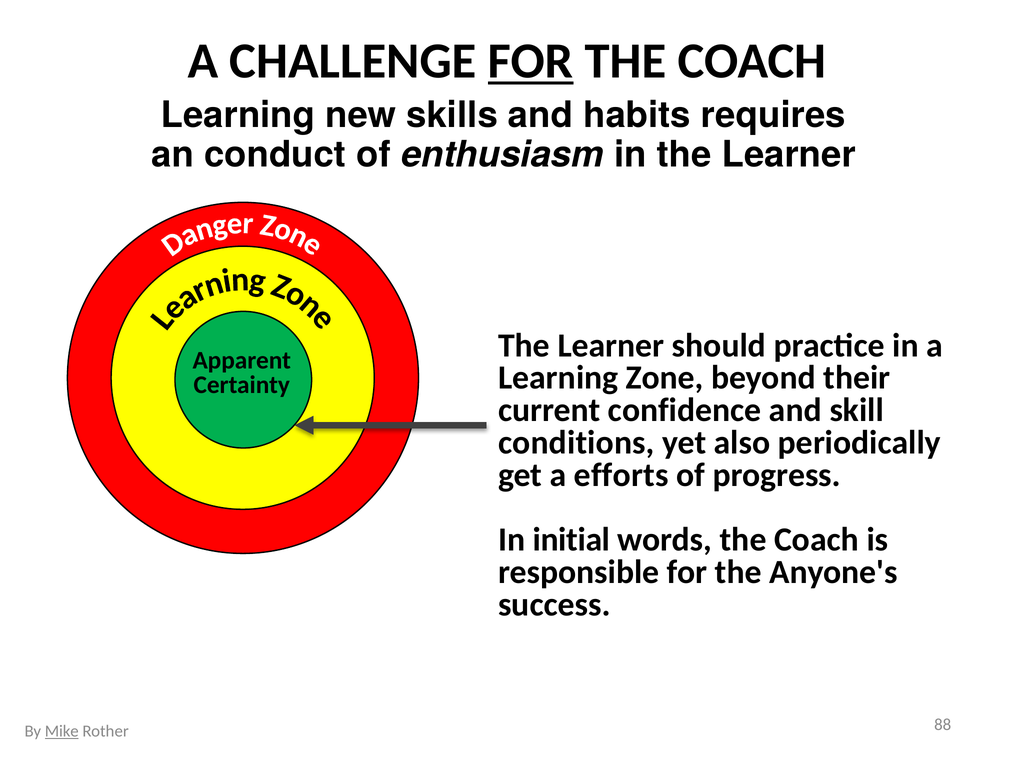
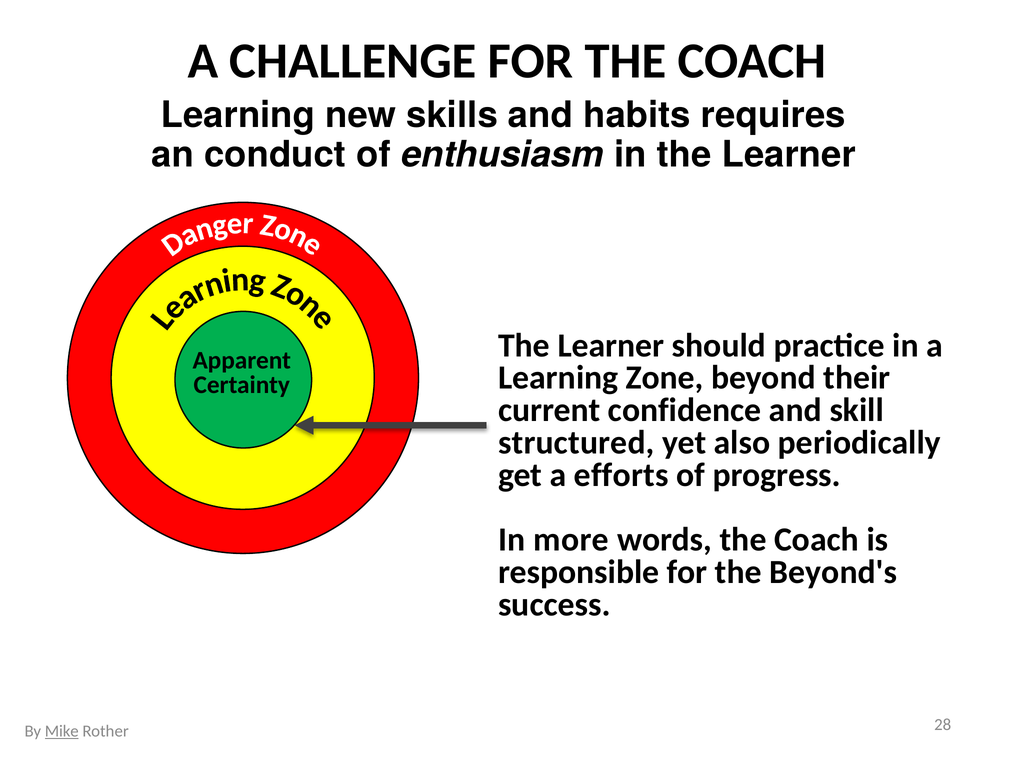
FOR underline: present -> none (531, 61)
conditions: conditions -> structured (576, 443)
initial: initial -> more (571, 540)
Anyone's: Anyone's -> Beyond's (833, 572)
88: 88 -> 28 (943, 725)
